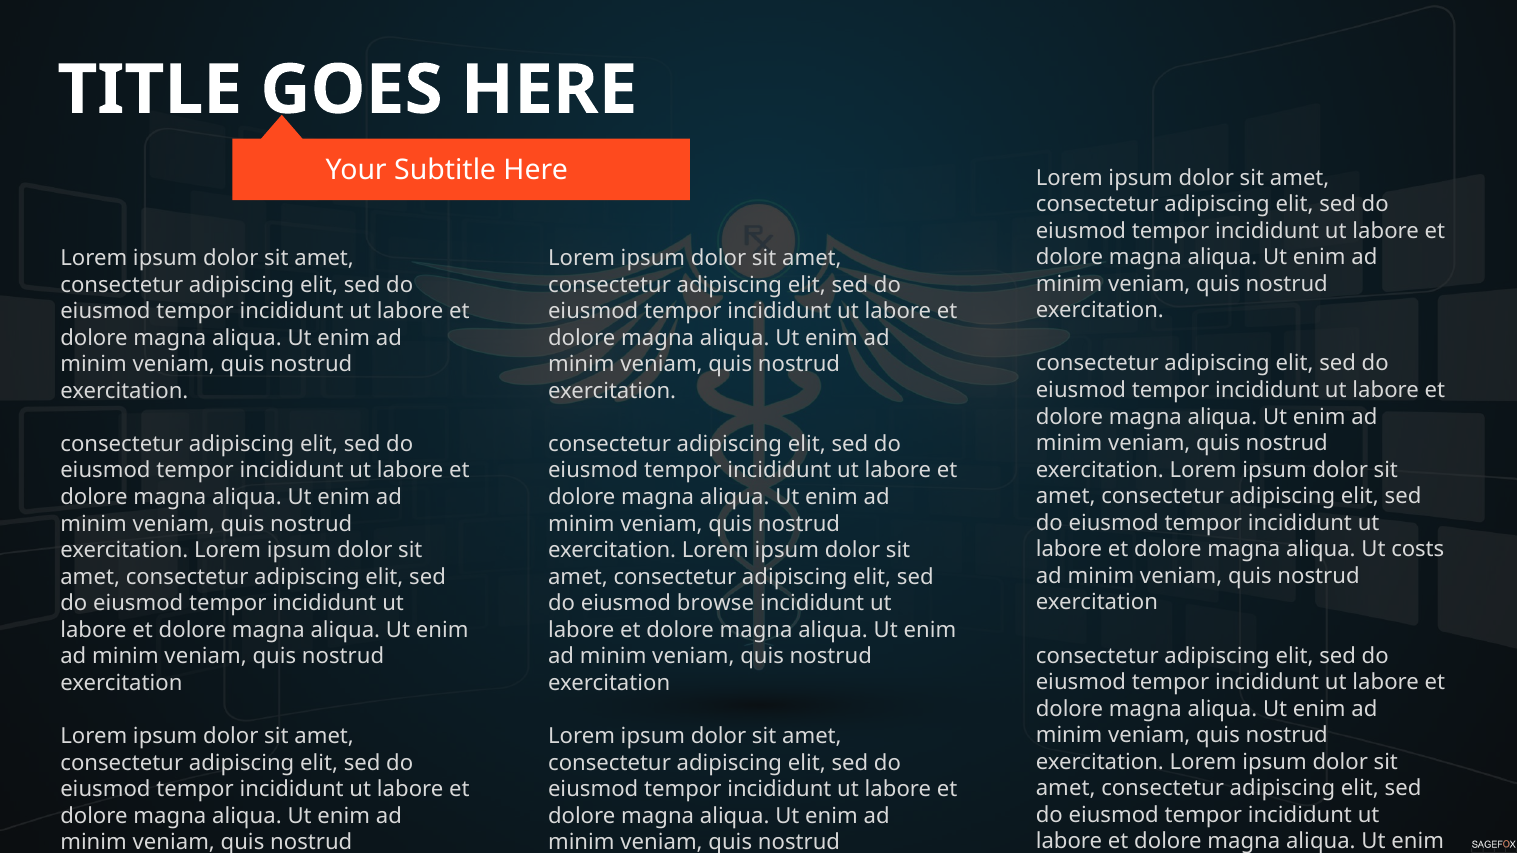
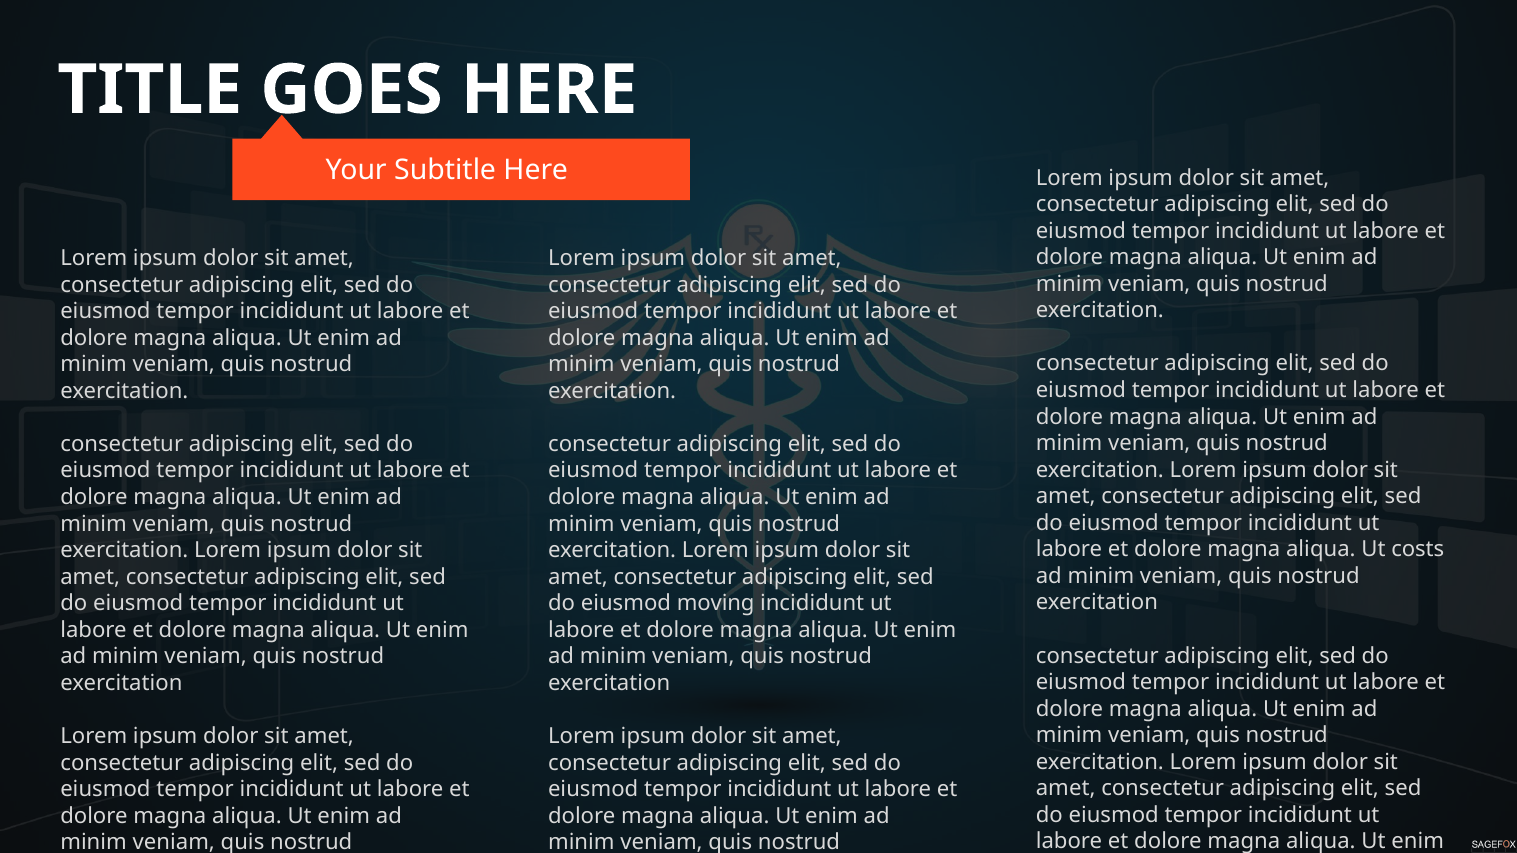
browse: browse -> moving (716, 604)
